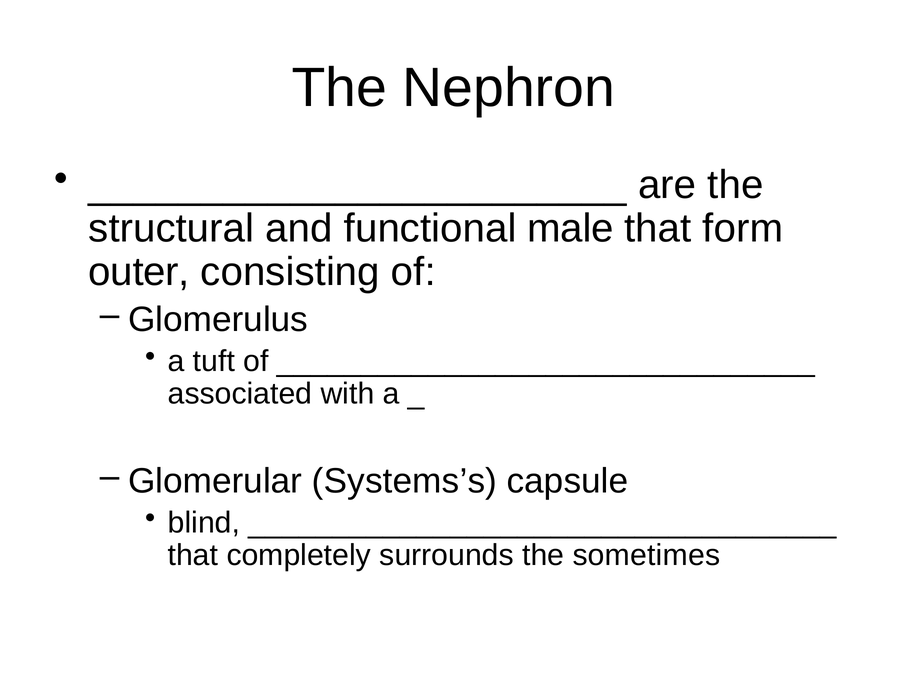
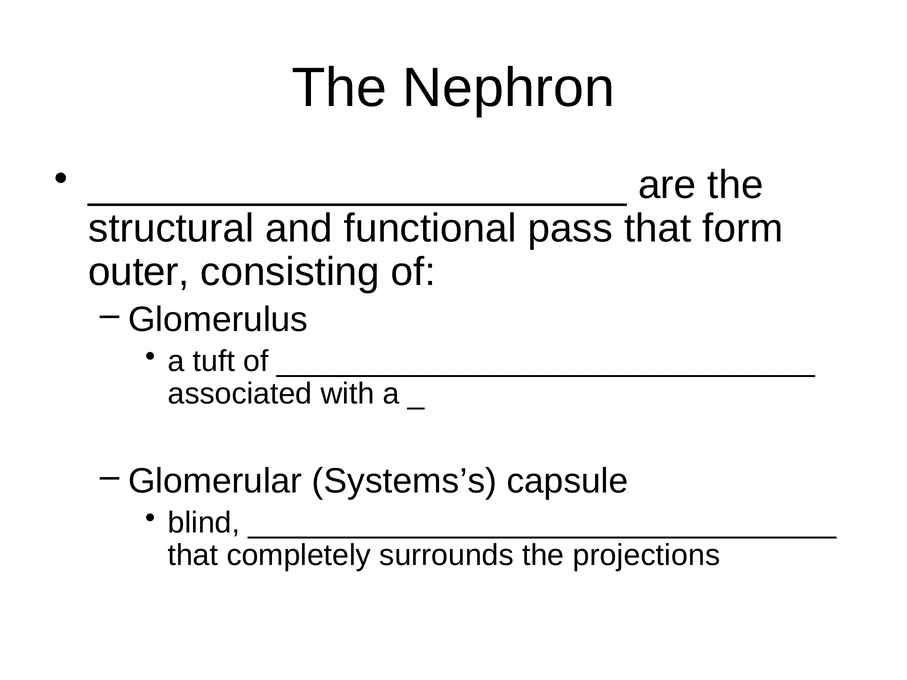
male: male -> pass (570, 228)
sometimes: sometimes -> projections (646, 556)
